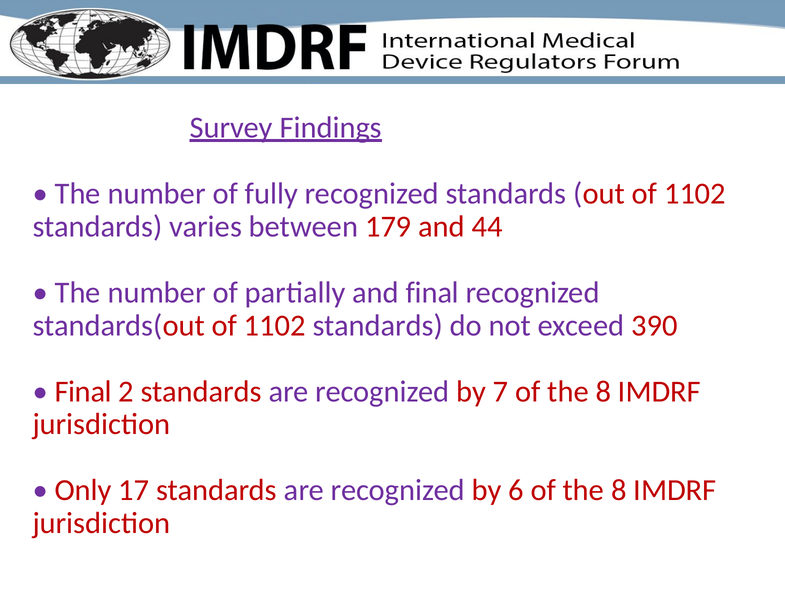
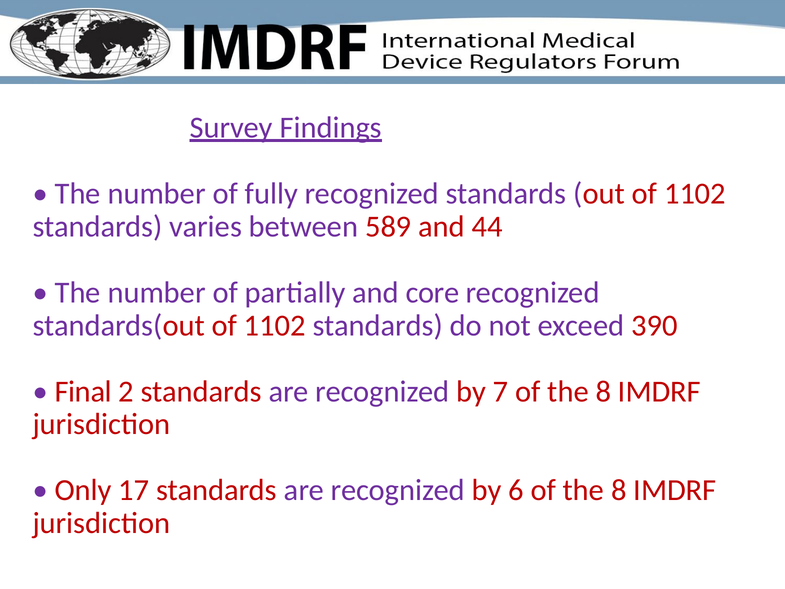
179: 179 -> 589 (388, 226)
and final: final -> core (432, 292)
